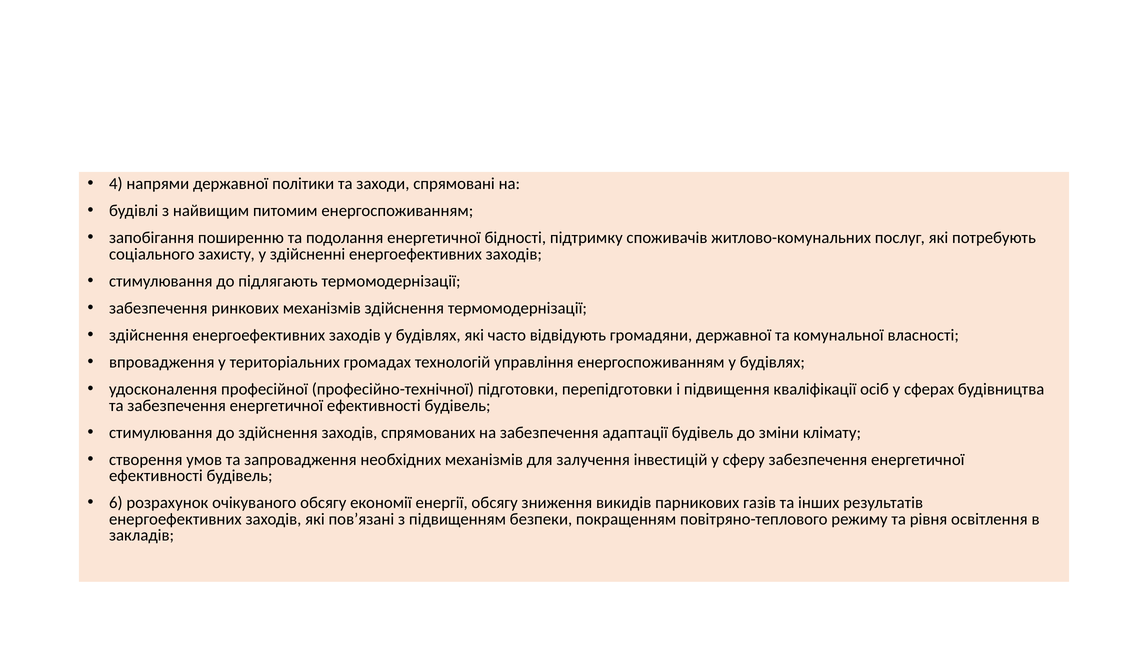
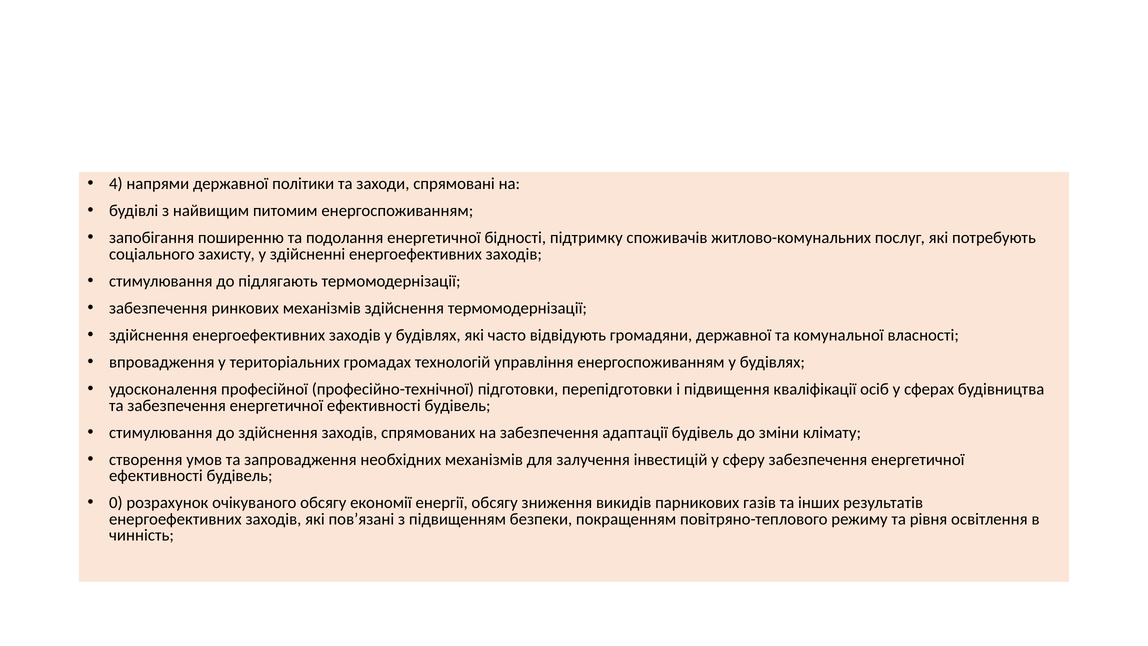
6: 6 -> 0 (116, 503)
закладів: закладів -> чинність (142, 535)
